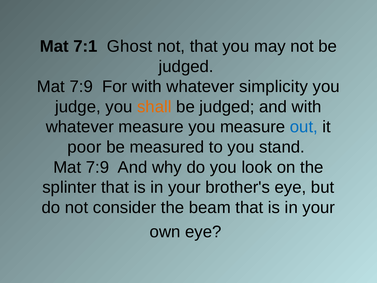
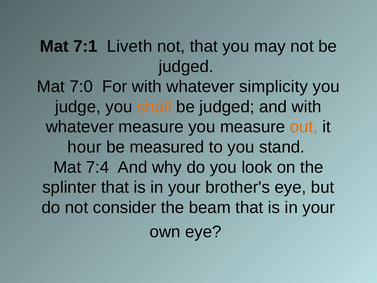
Ghost: Ghost -> Liveth (130, 46)
7:9: 7:9 -> 7:0 (81, 87)
out colour: blue -> orange (304, 127)
poor: poor -> hour (84, 147)
7:9: 7:9 -> 7:4 (98, 167)
